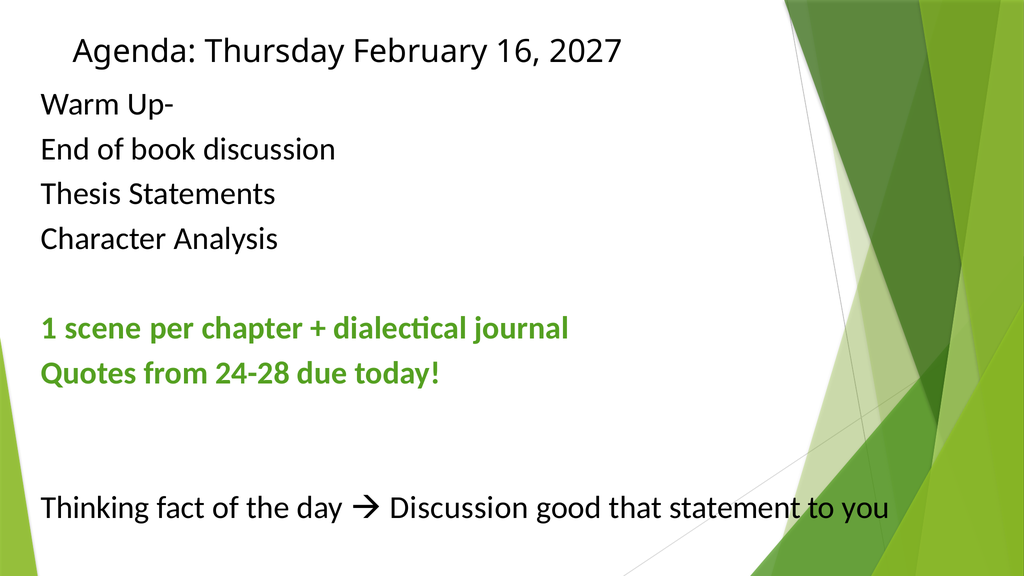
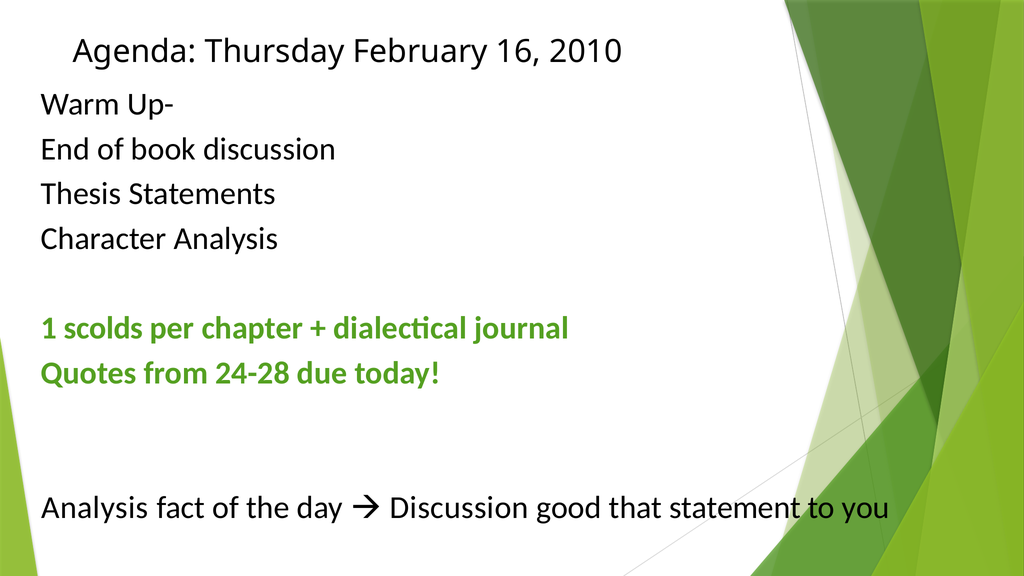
2027: 2027 -> 2010 (586, 52)
scene: scene -> scolds (103, 328)
Thinking: Thinking -> Analysis (95, 508)
